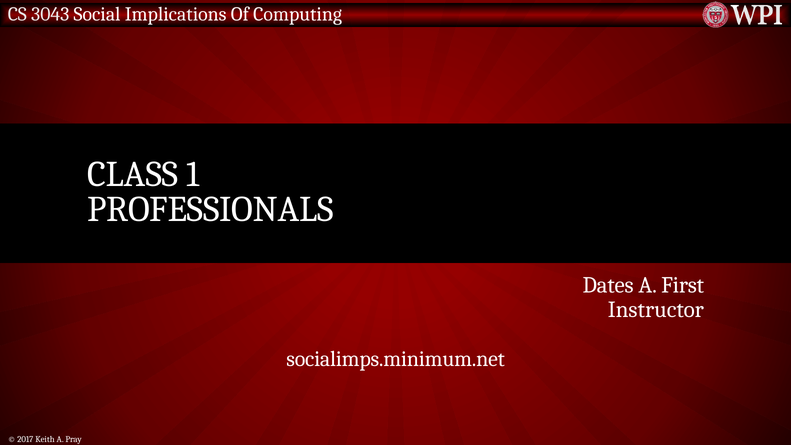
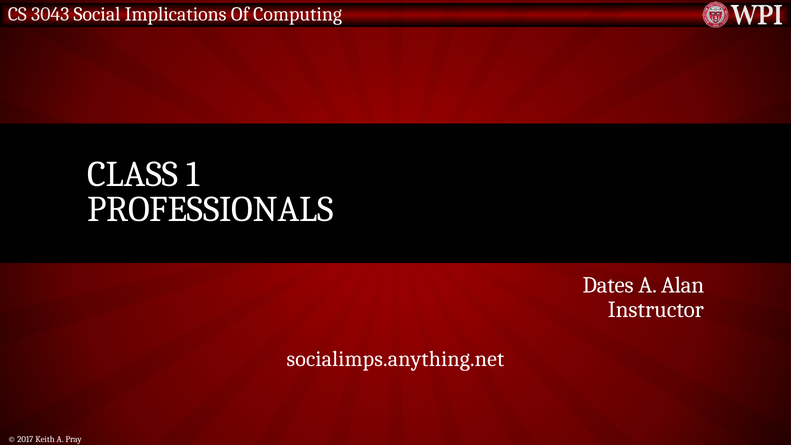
First: First -> Alan (683, 285)
socialimps.minimum.net: socialimps.minimum.net -> socialimps.anything.net (395, 359)
